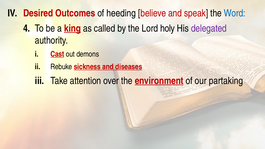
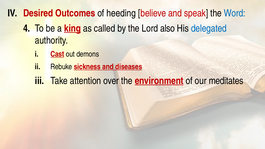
holy: holy -> also (168, 29)
delegated colour: purple -> blue (209, 29)
partaking: partaking -> meditates (226, 81)
